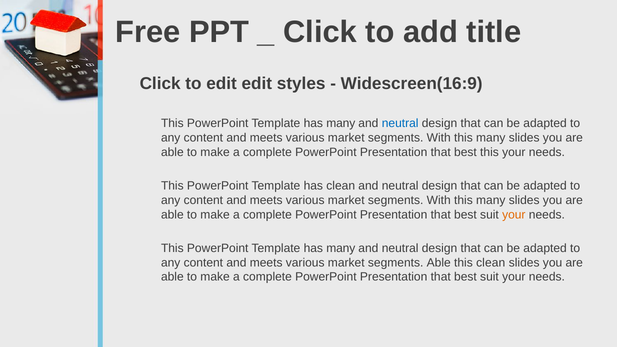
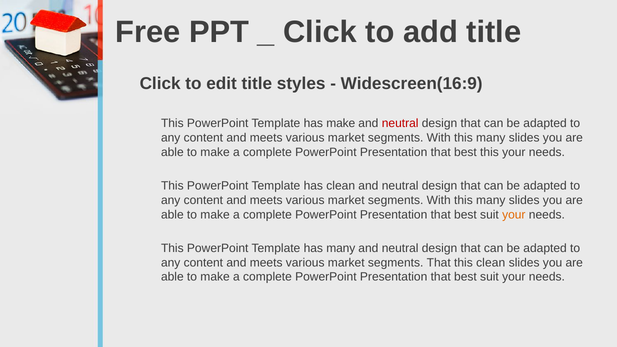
edit edit: edit -> title (257, 83)
many: many -> make (341, 123)
neutral colour: blue -> red (400, 123)
segments Able: Able -> That (439, 263)
